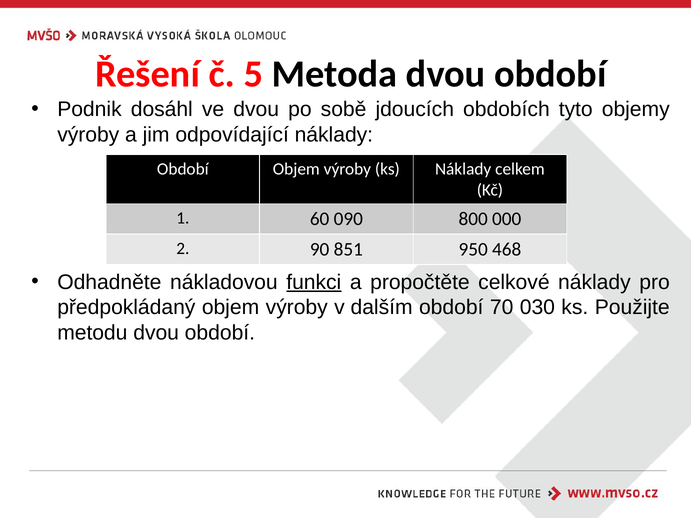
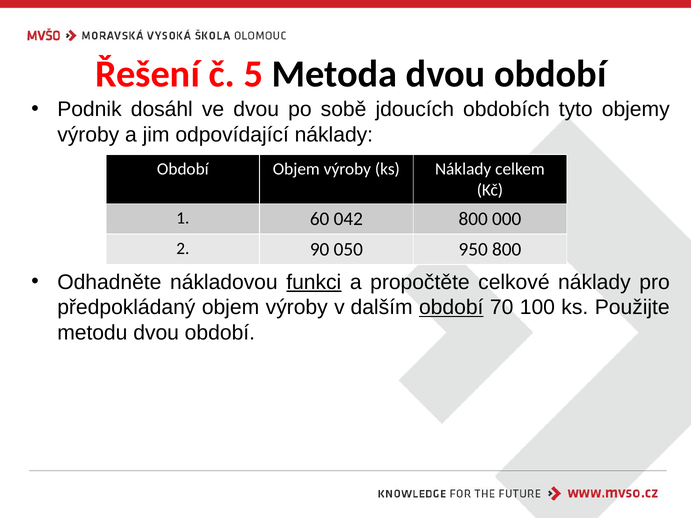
090: 090 -> 042 (348, 219)
851: 851 -> 050 (348, 250)
950 468: 468 -> 800 (507, 250)
období underline: none -> present (451, 308)
030: 030 -> 100 (537, 308)
